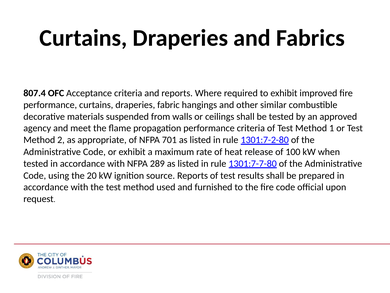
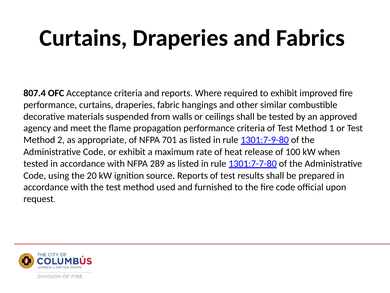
1301:7-2-80: 1301:7-2-80 -> 1301:7-9-80 (265, 140)
